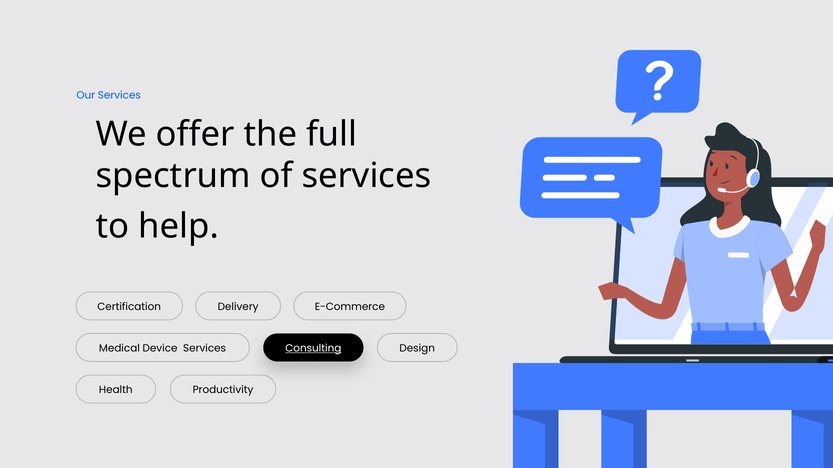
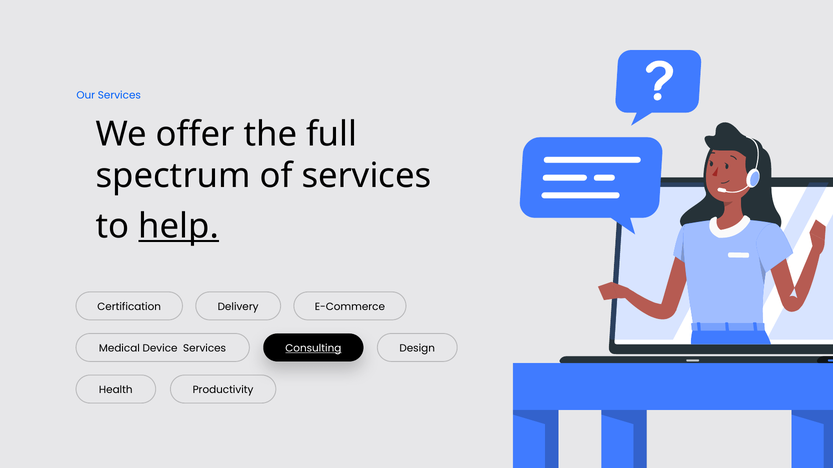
help underline: none -> present (179, 226)
